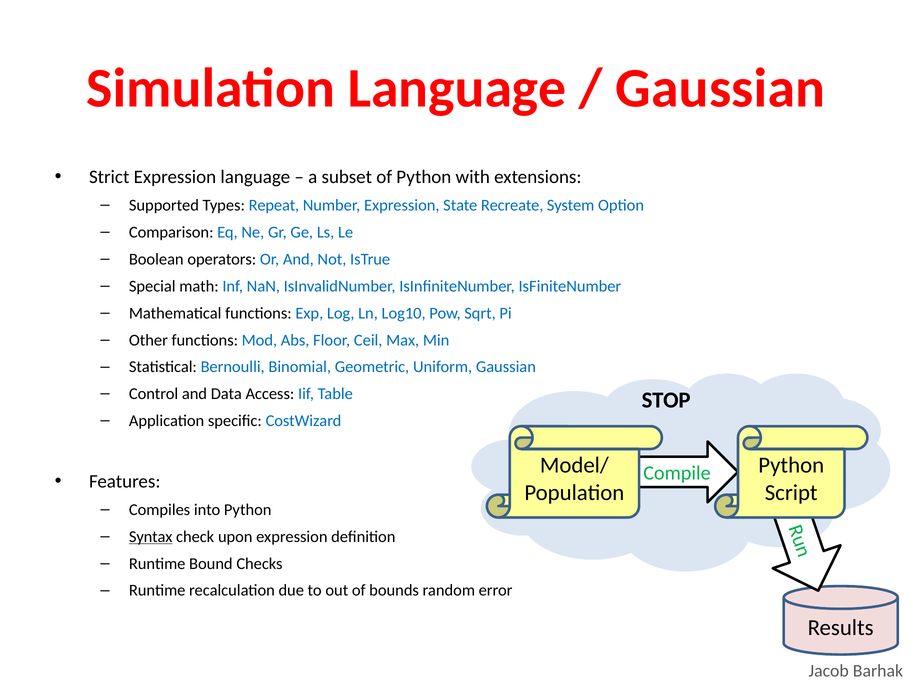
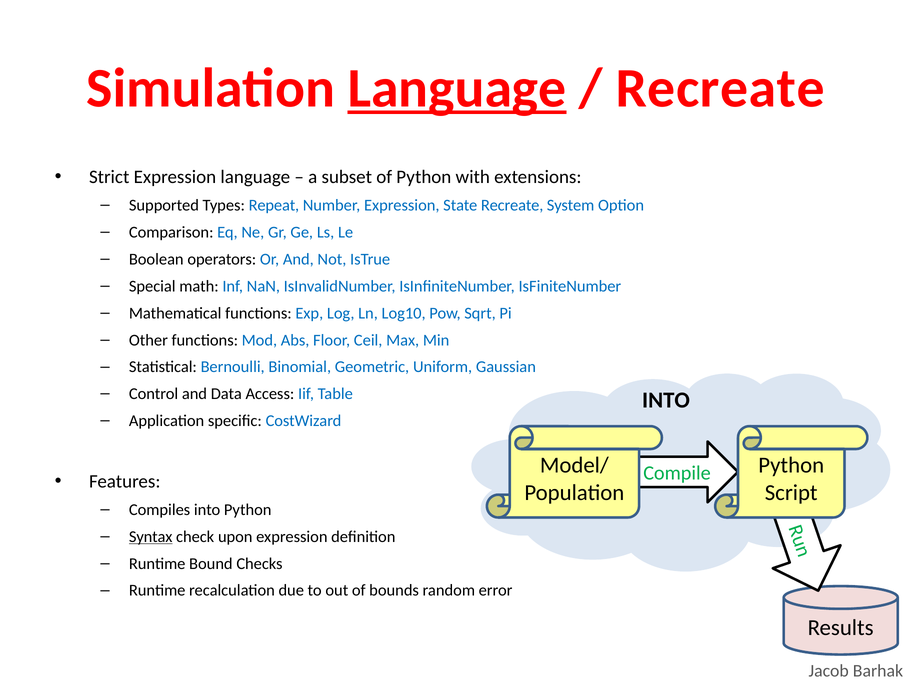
Language underline: none -> present (457, 88)
Gaussian: Gaussian -> Recreate (720, 88)
STOP: STOP -> INTO (666, 400)
